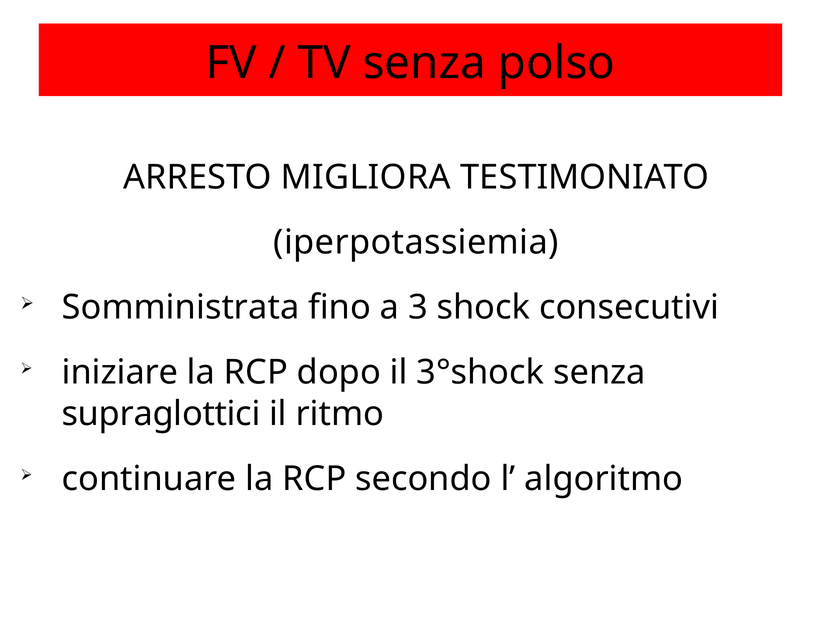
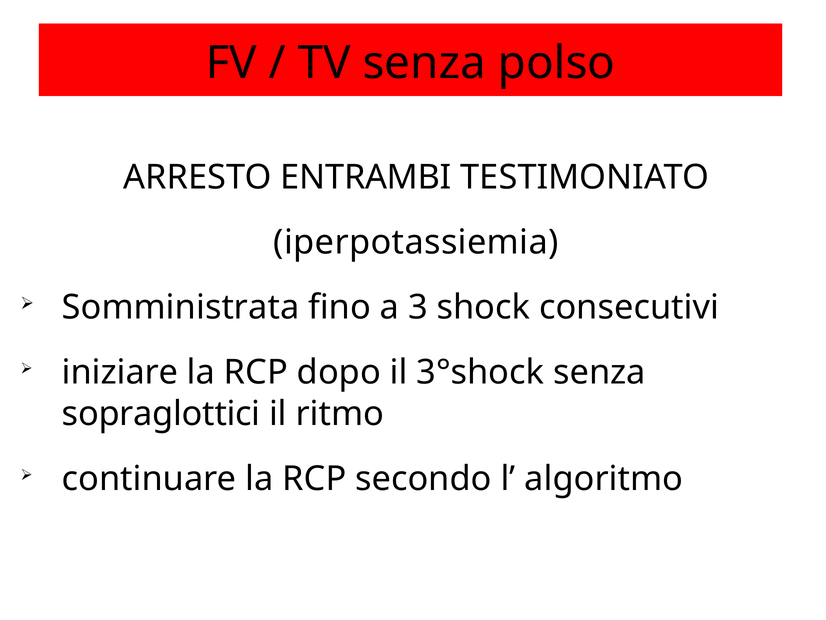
MIGLIORA: MIGLIORA -> ENTRAMBI (366, 177)
supraglottici: supraglottici -> sopraglottici (161, 413)
